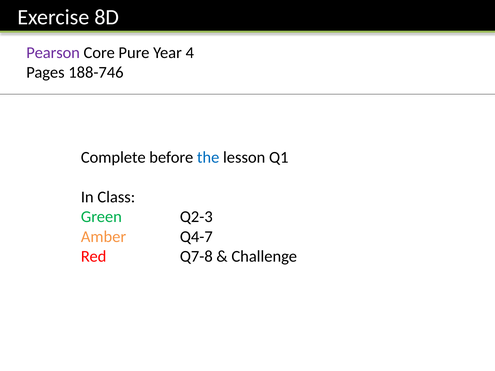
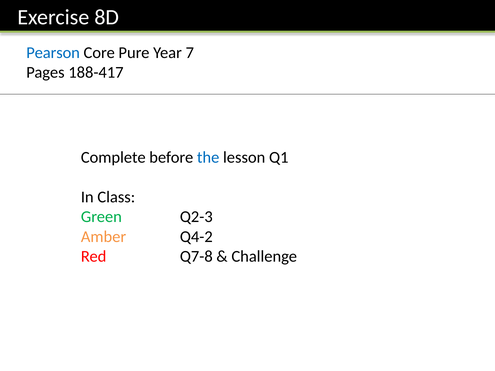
Pearson colour: purple -> blue (53, 53)
4: 4 -> 7 (190, 53)
188-746: 188-746 -> 188-417 (96, 73)
Q4-7: Q4-7 -> Q4-2 (196, 237)
